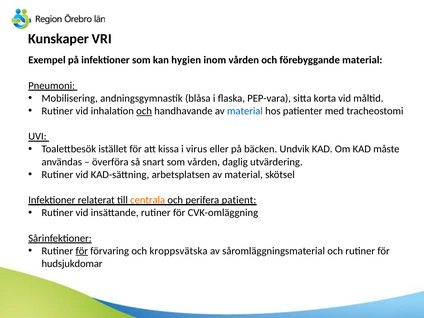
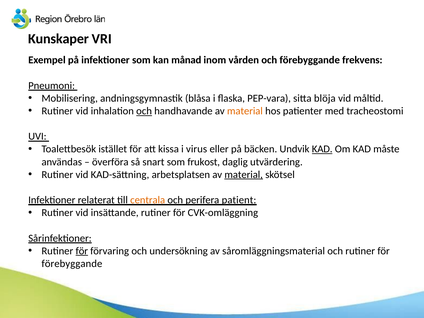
hygien: hygien -> månad (186, 60)
förebyggande material: material -> frekvens (362, 60)
korta: korta -> blöja (325, 98)
material colour: blue -> orange (245, 111)
KAD underline: none -> present (322, 149)
som vården: vården -> frukost (204, 162)
material underline: none -> present (244, 175)
kroppsvätska: kroppsvätska -> undersökning (179, 251)
hudsjukdomar: hudsjukdomar -> förebyggande (72, 264)
